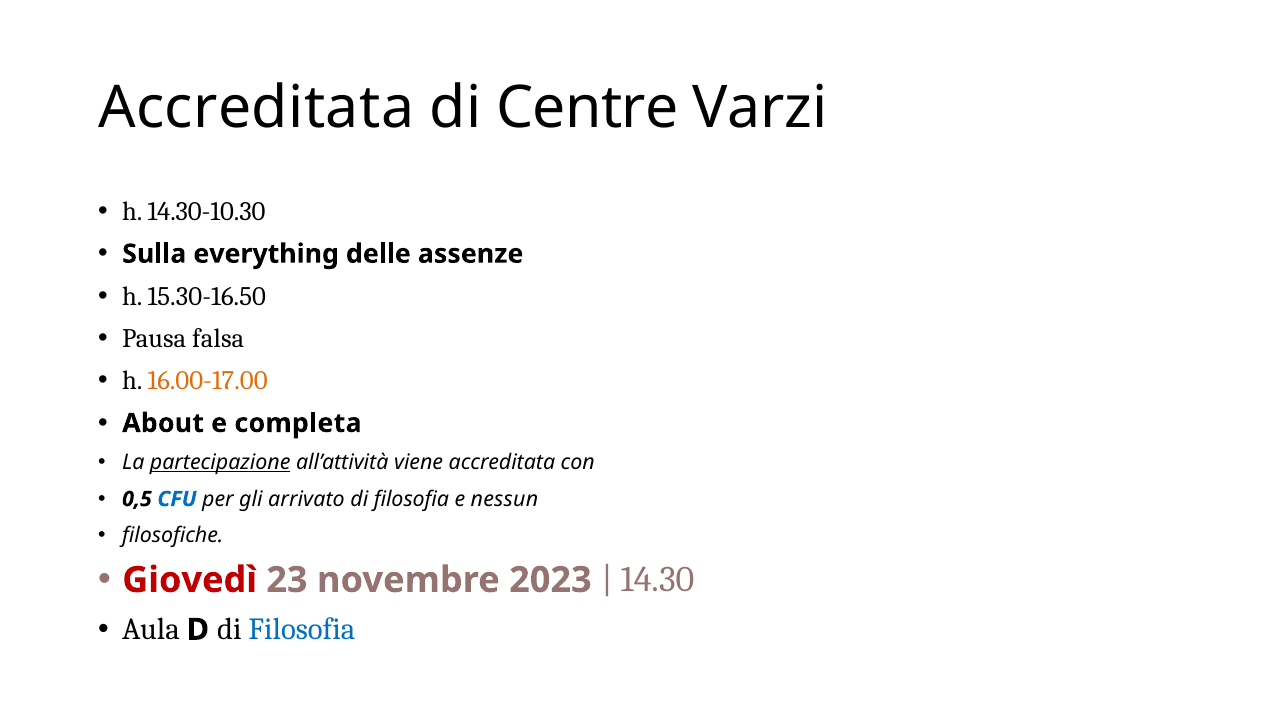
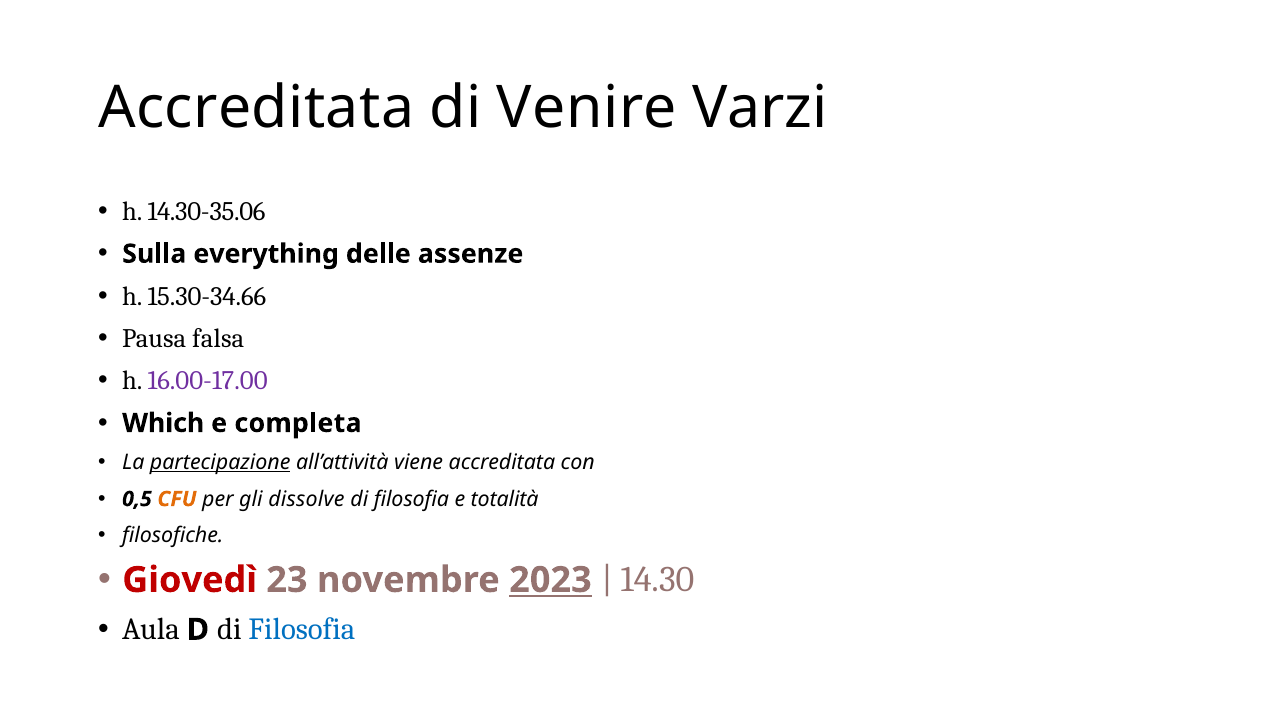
Centre: Centre -> Venire (587, 108)
14.30-10.30: 14.30-10.30 -> 14.30-35.06 (207, 212)
15.30-16.50: 15.30-16.50 -> 15.30-34.66 (207, 296)
16.00-17.00 colour: orange -> purple (208, 381)
About: About -> Which (163, 423)
CFU colour: blue -> orange (177, 499)
arrivato: arrivato -> dissolve (306, 499)
nessun: nessun -> totalità (505, 499)
2023 underline: none -> present (550, 580)
